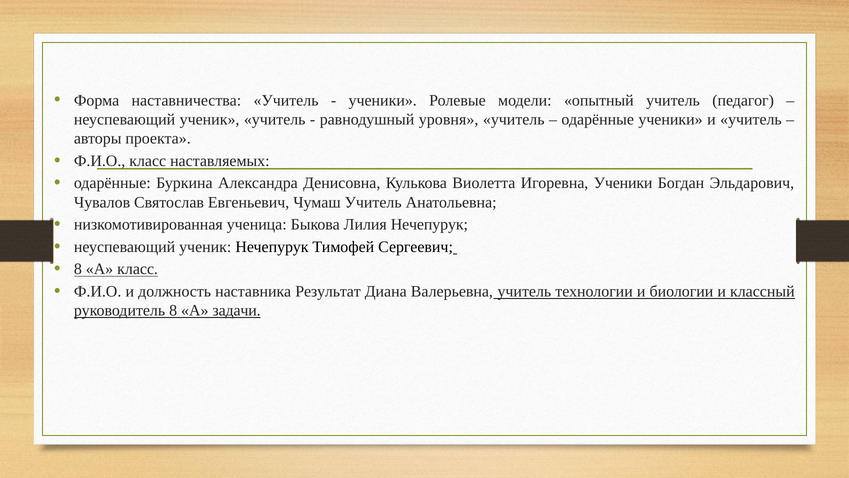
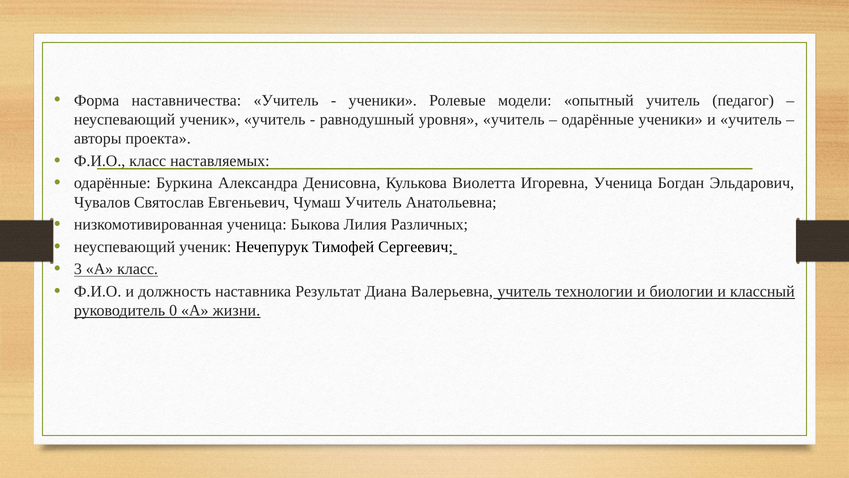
Игоревна Ученики: Ученики -> Ученица (623, 183)
Лилия Нечепурук: Нечепурук -> Различных (429, 224)
8: 8 -> 3 (78, 269)
руководитель 8: 8 -> 0 (173, 310)
задачи: задачи -> жизни (236, 310)
